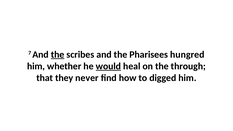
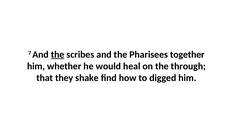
hungred: hungred -> together (187, 55)
would underline: present -> none (108, 66)
never: never -> shake (87, 78)
